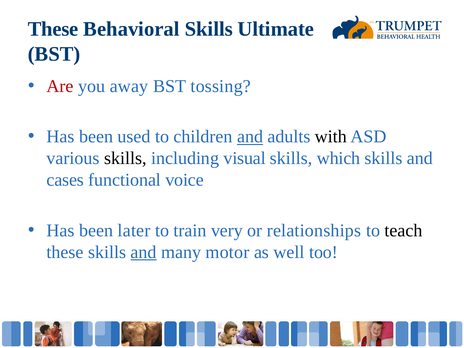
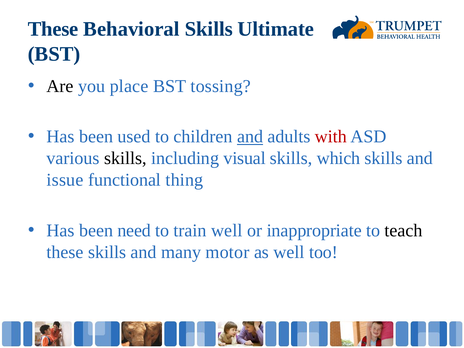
Are colour: red -> black (60, 86)
away: away -> place (129, 86)
with colour: black -> red (331, 137)
cases: cases -> issue (65, 180)
voice: voice -> thing (184, 180)
later: later -> need (134, 231)
train very: very -> well (227, 231)
relationships: relationships -> inappropriate (314, 231)
and underline: present -> none (144, 252)
